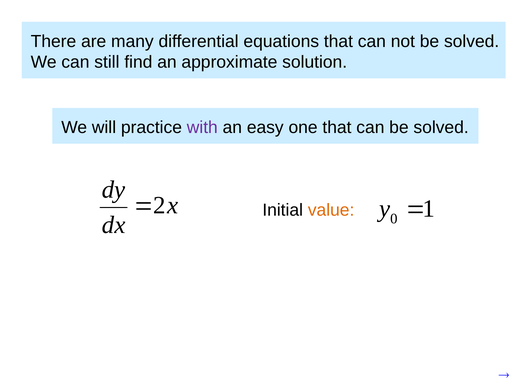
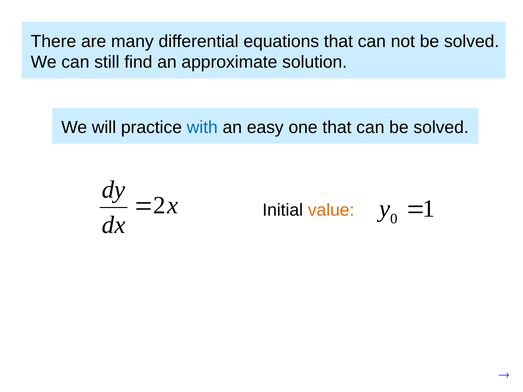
with colour: purple -> blue (202, 128)
